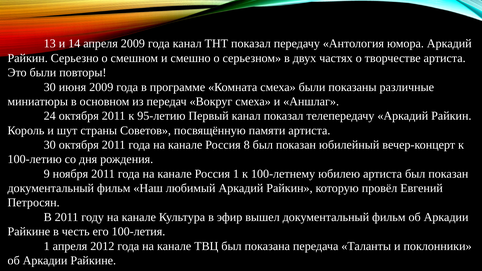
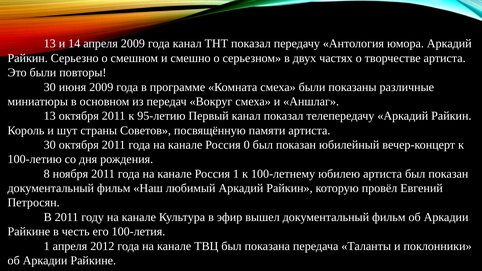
24: 24 -> 13 (50, 116)
8: 8 -> 0 (247, 145)
9: 9 -> 8 (47, 174)
